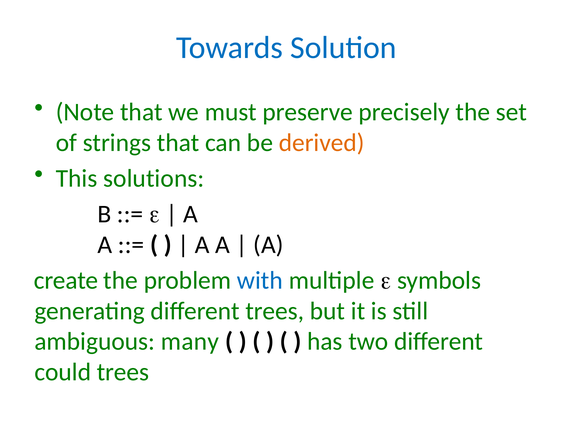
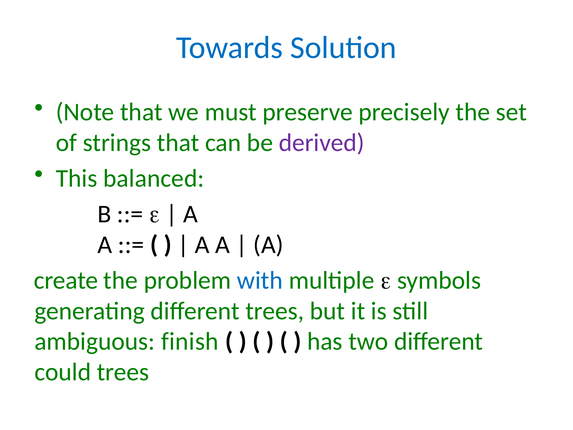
derived colour: orange -> purple (322, 143)
solutions: solutions -> balanced (154, 178)
many: many -> finish (190, 341)
